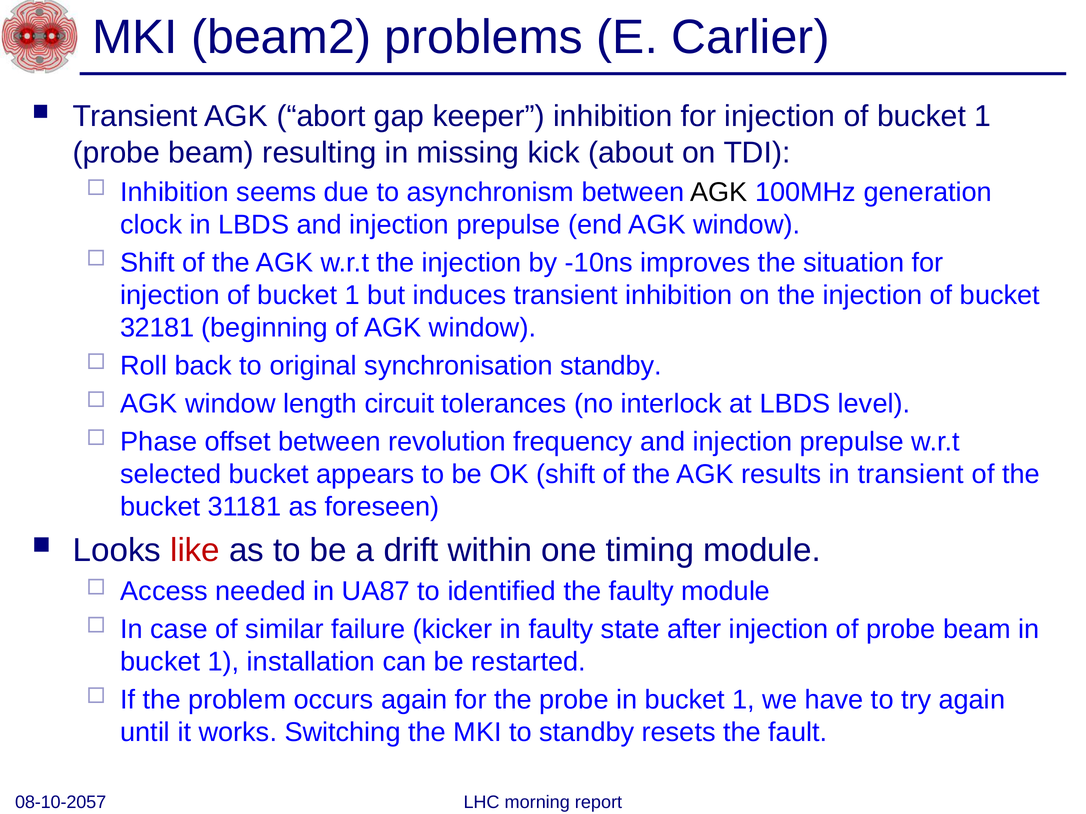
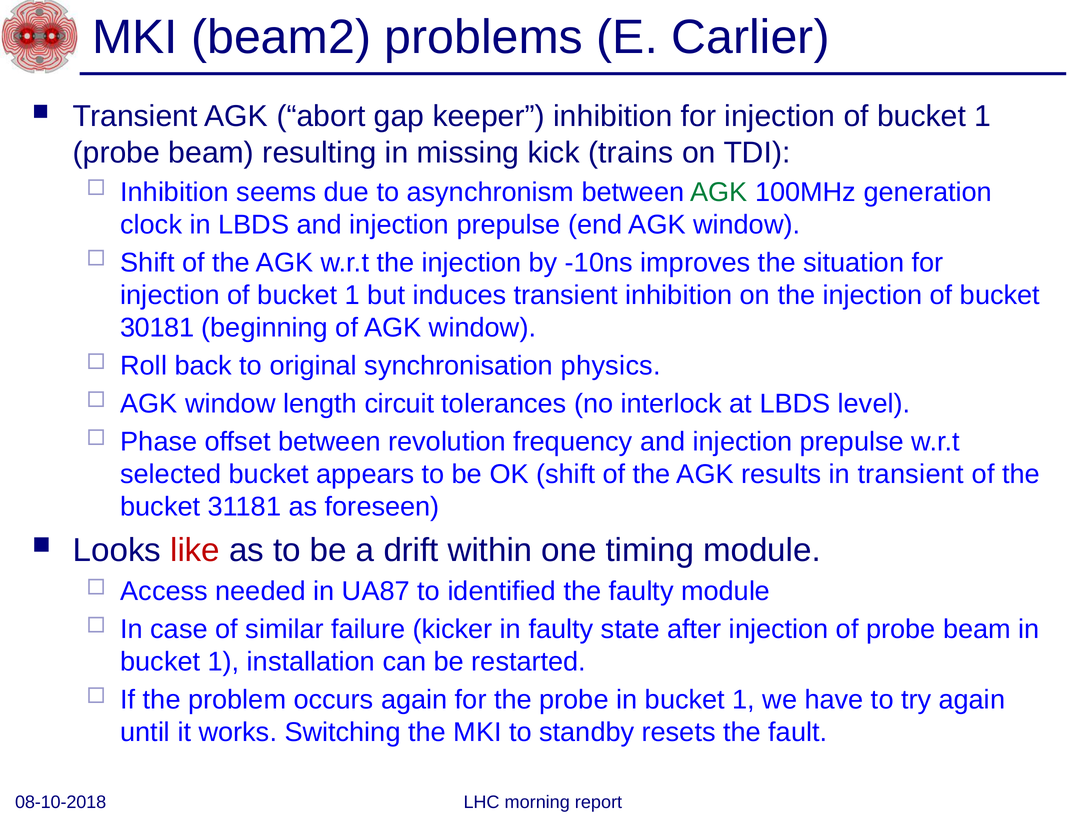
about: about -> trains (631, 153)
AGK colour: black -> green (719, 192)
32181: 32181 -> 30181 (157, 328)
synchronisation standby: standby -> physics (611, 366)
08-10-2057: 08-10-2057 -> 08-10-2018 (61, 803)
